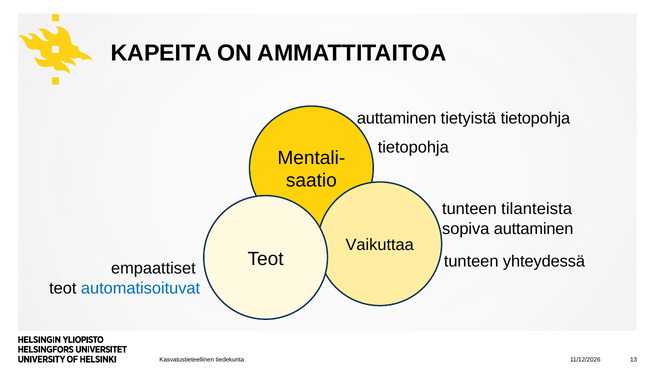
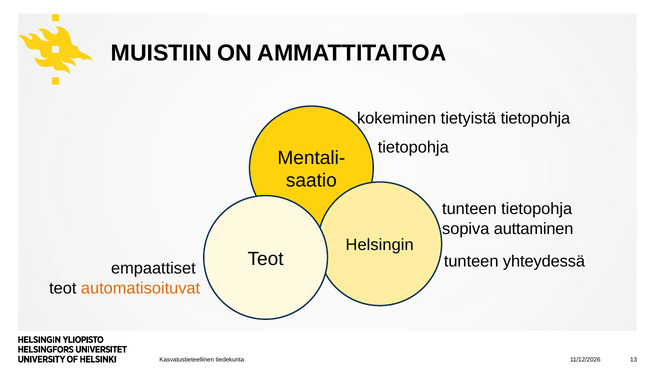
KAPEITA: KAPEITA -> MUISTIIN (161, 53)
auttaminen: auttaminen -> kokeminen (397, 119)
tunteen tilanteista: tilanteista -> tietopohja (537, 209)
Vaikuttaa: Vaikuttaa -> Helsingin (380, 245)
automatisoituvat colour: blue -> orange (141, 289)
